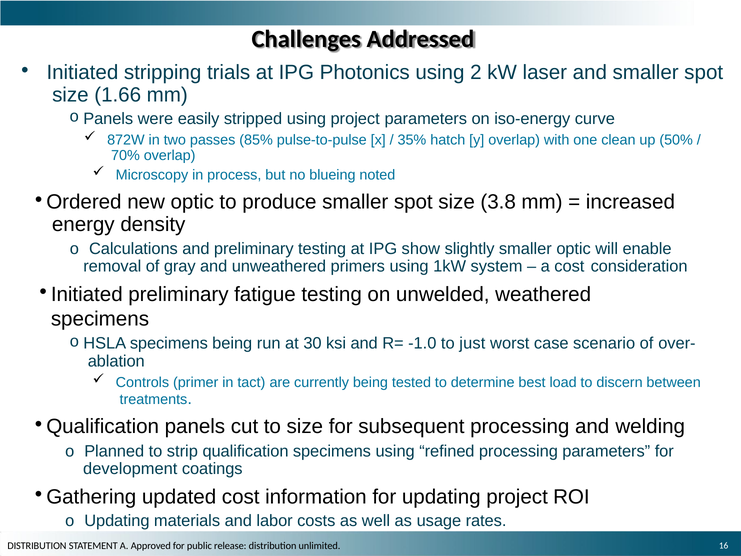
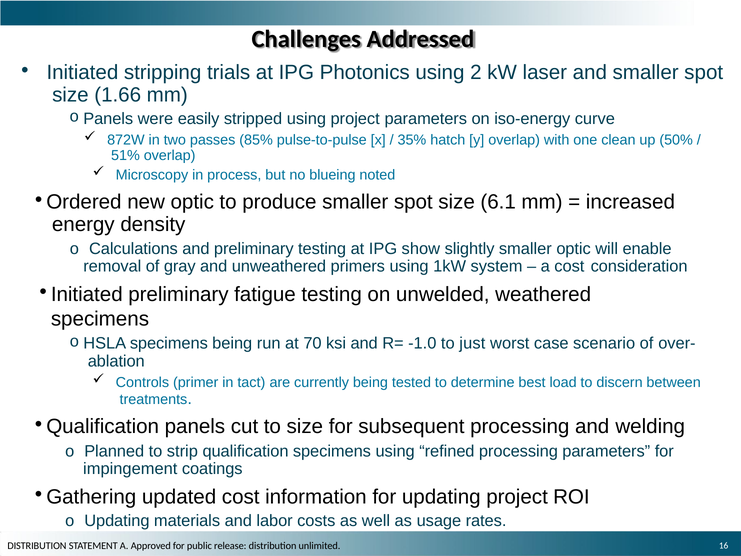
70%: 70% -> 51% (125, 155)
3.8: 3.8 -> 6.1 (498, 202)
30: 30 -> 70 (313, 343)
development: development -> impingement (130, 469)
